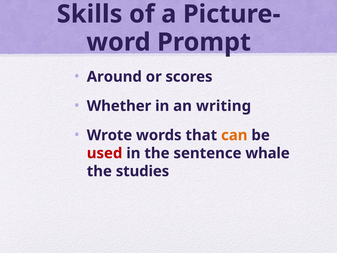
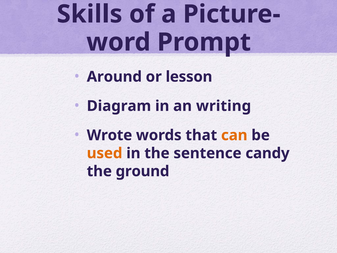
scores: scores -> lesson (189, 77)
Whether: Whether -> Diagram (119, 106)
used colour: red -> orange (105, 153)
whale: whale -> candy (268, 153)
studies: studies -> ground (143, 171)
